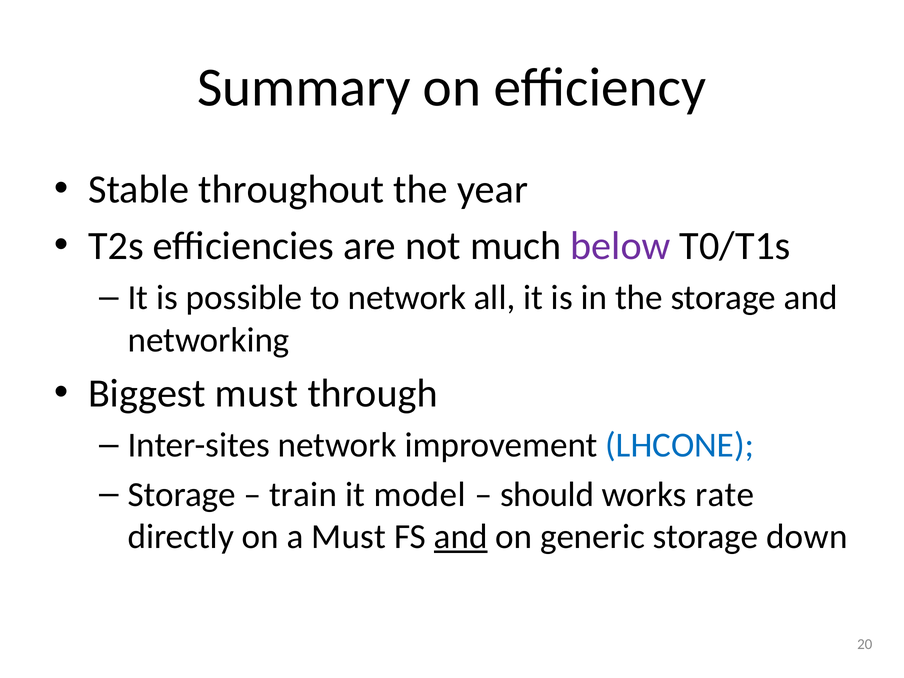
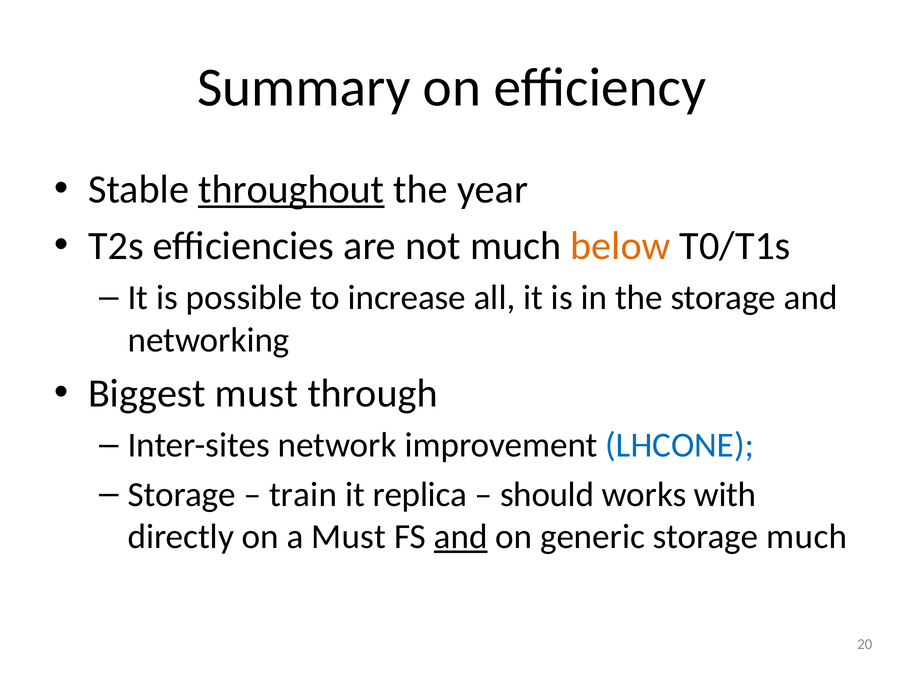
throughout underline: none -> present (291, 190)
below colour: purple -> orange (620, 246)
to network: network -> increase (407, 298)
model: model -> replica (420, 495)
rate: rate -> with (725, 495)
storage down: down -> much (807, 537)
